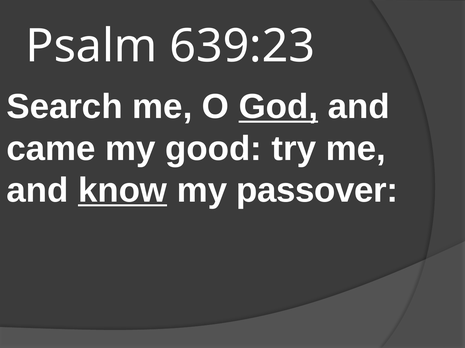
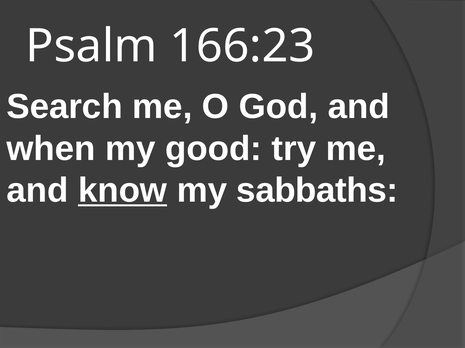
639:23: 639:23 -> 166:23 (242, 46)
God underline: present -> none (278, 107)
came: came -> when (51, 149)
passover: passover -> sabbaths (317, 191)
